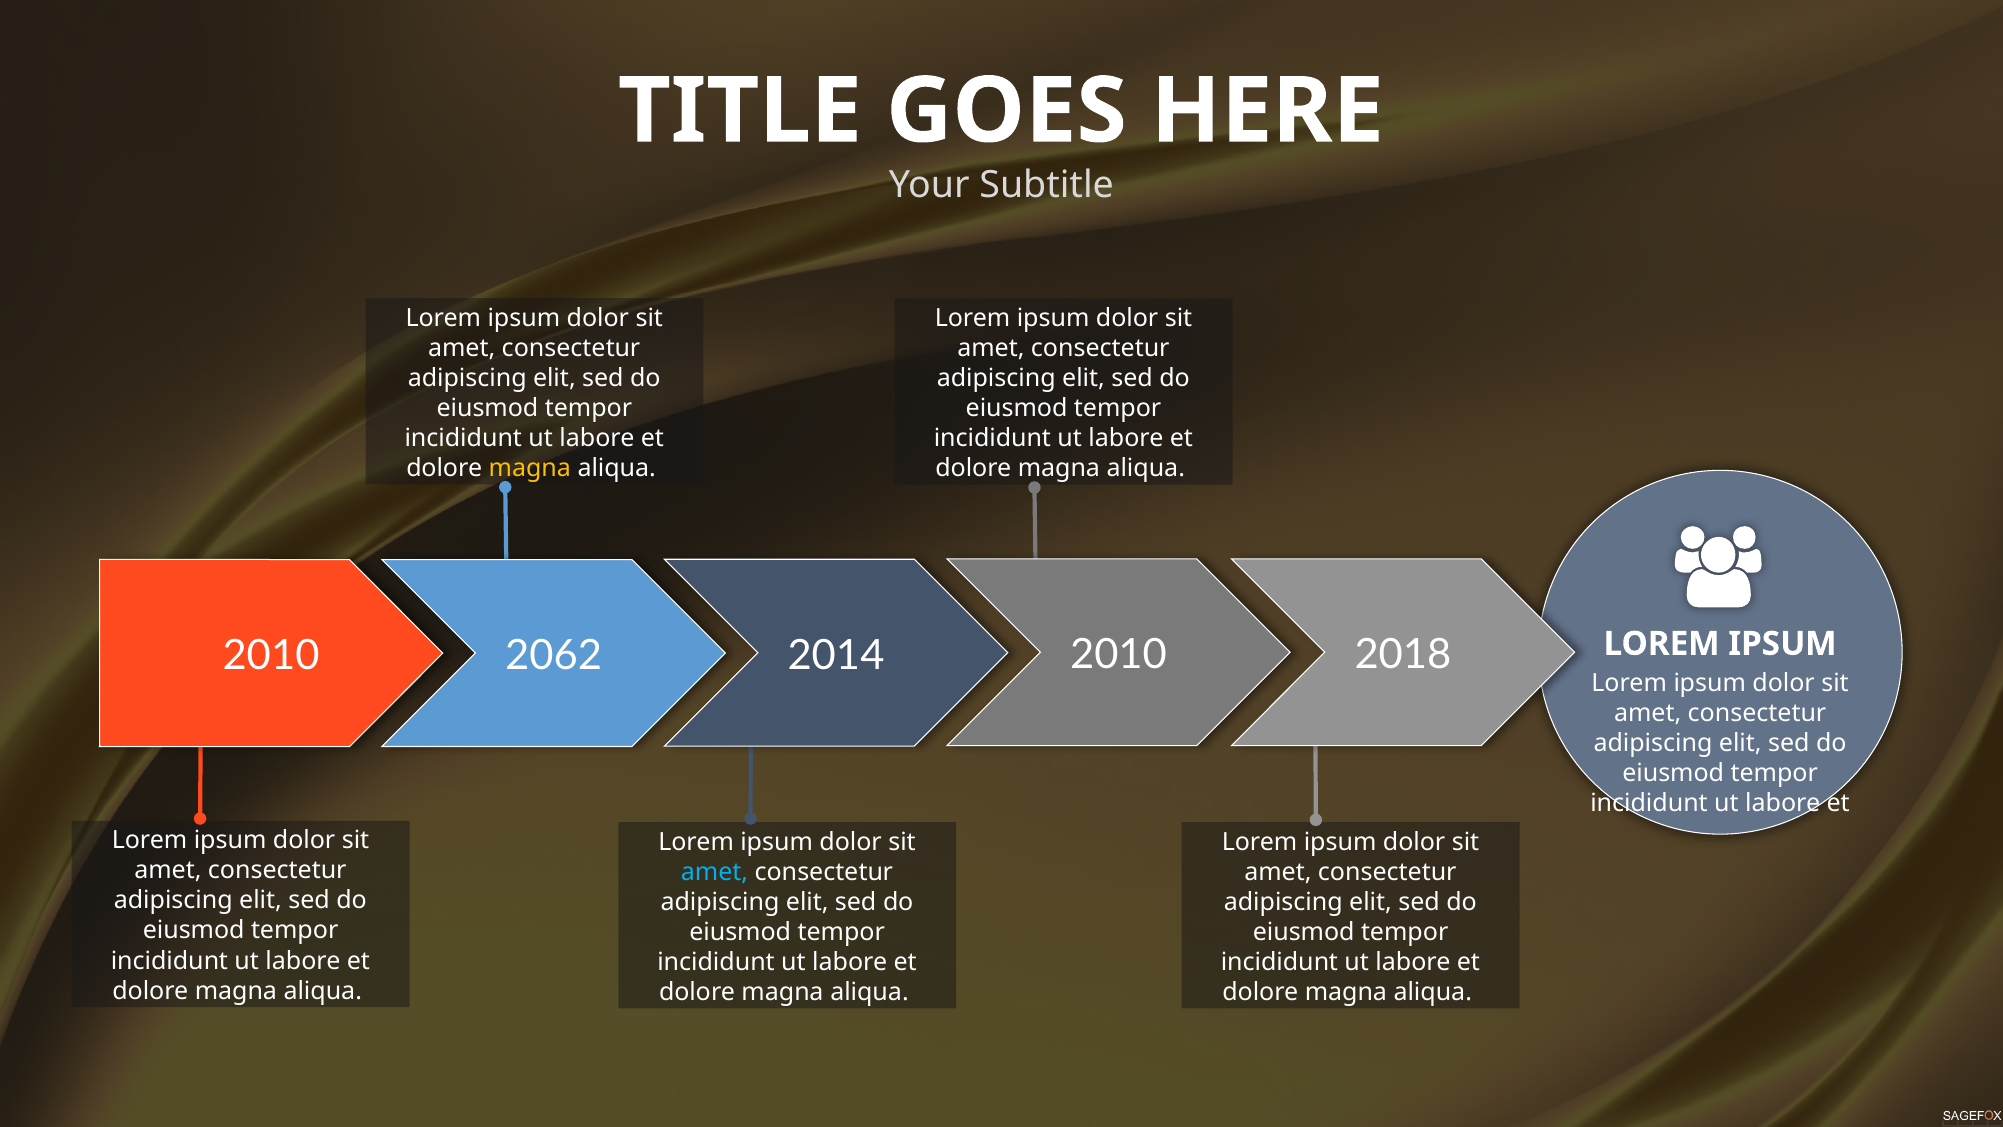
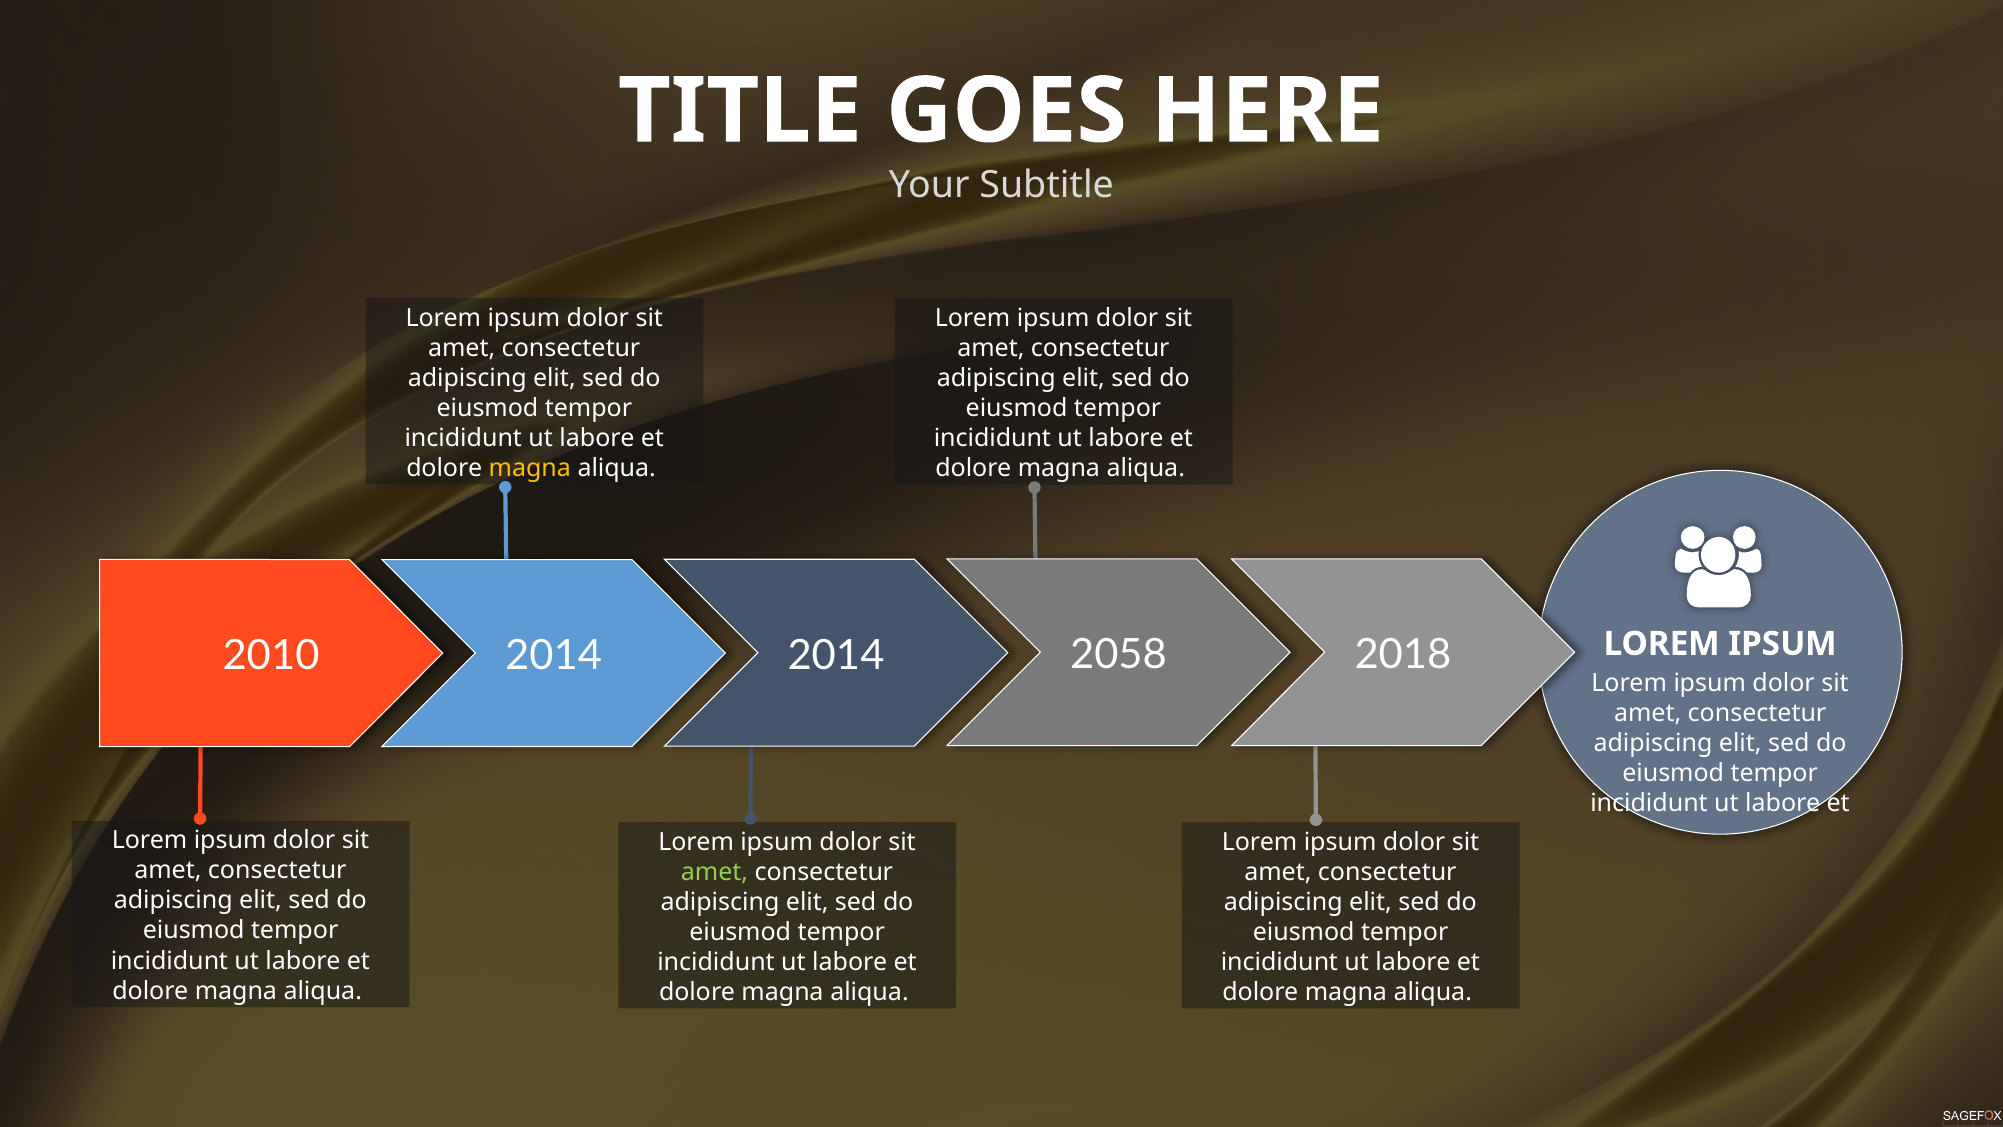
2010 2062: 2062 -> 2014 (554, 656)
2014 2010: 2010 -> 2058 (1118, 655)
amet colour: light blue -> light green (715, 872)
